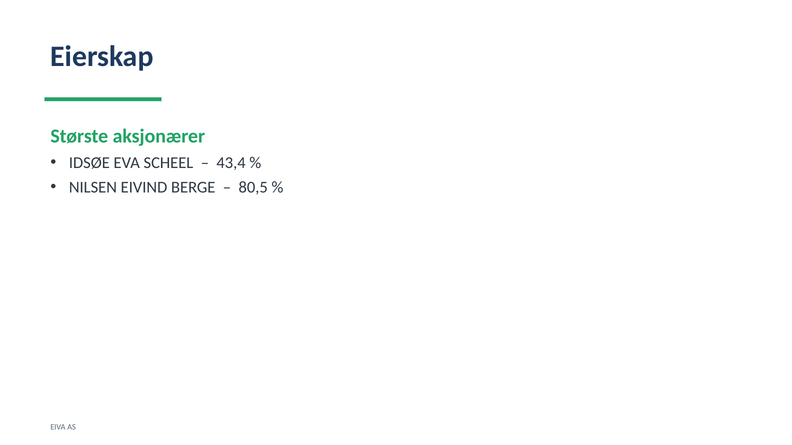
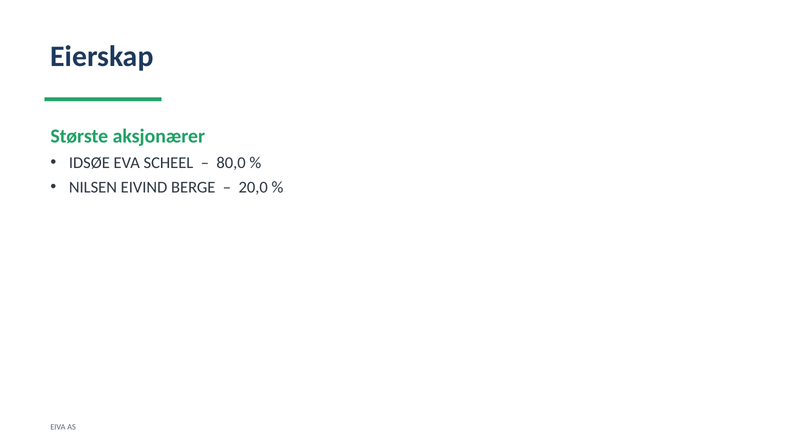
43,4: 43,4 -> 80,0 (231, 163)
80,5: 80,5 -> 20,0 (253, 188)
